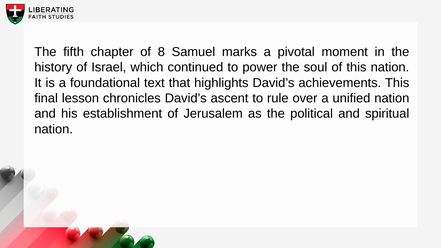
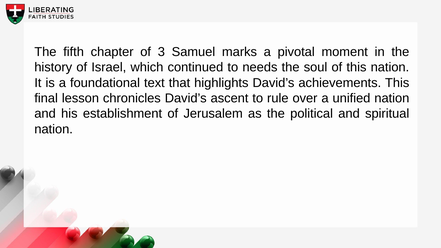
8: 8 -> 3 (161, 52)
power: power -> needs (260, 67)
